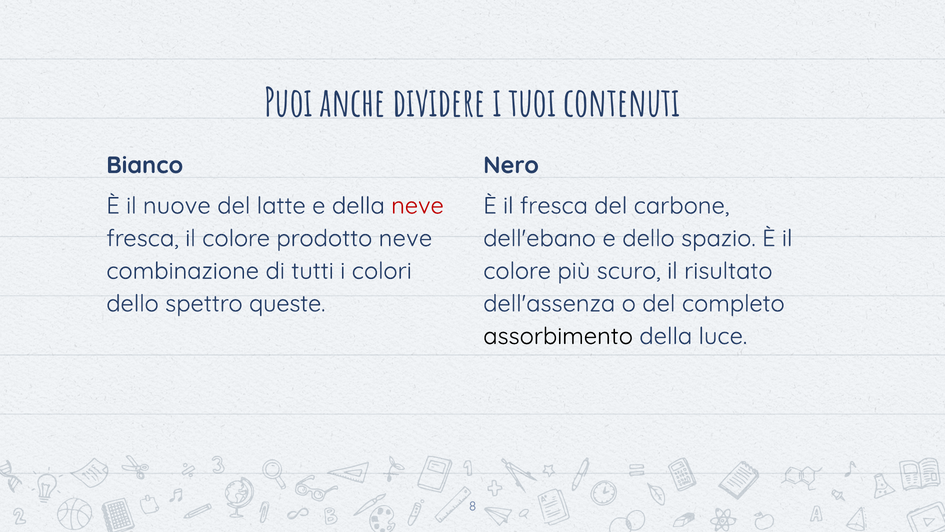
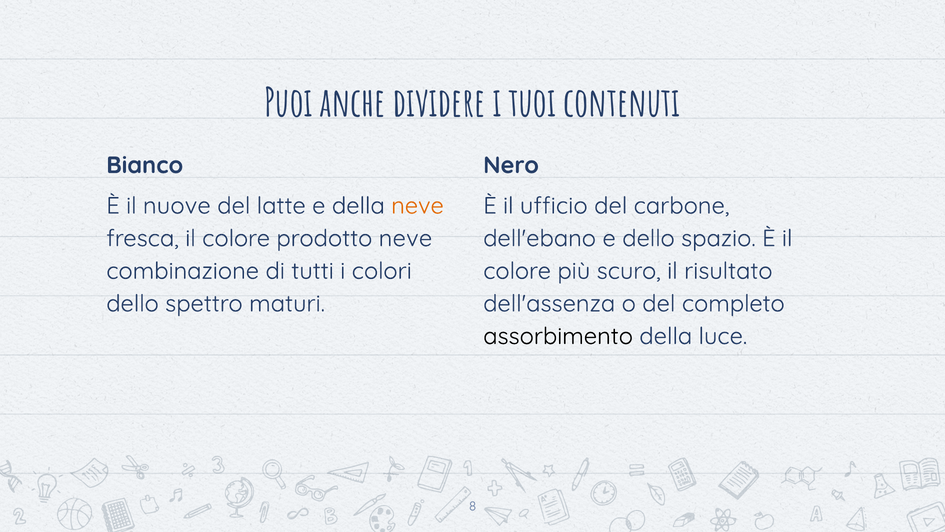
neve colour: red -> orange (418, 206)
il fresca: fresca -> ufficio (554, 206)
queste: queste -> maturi (287, 303)
